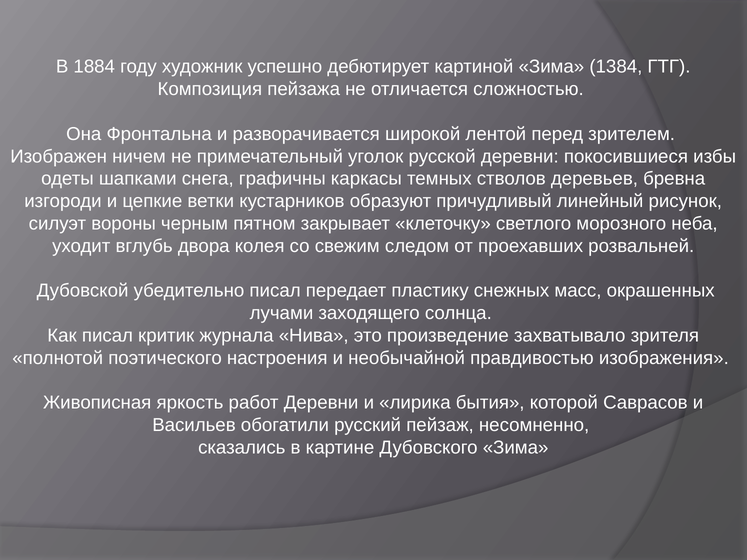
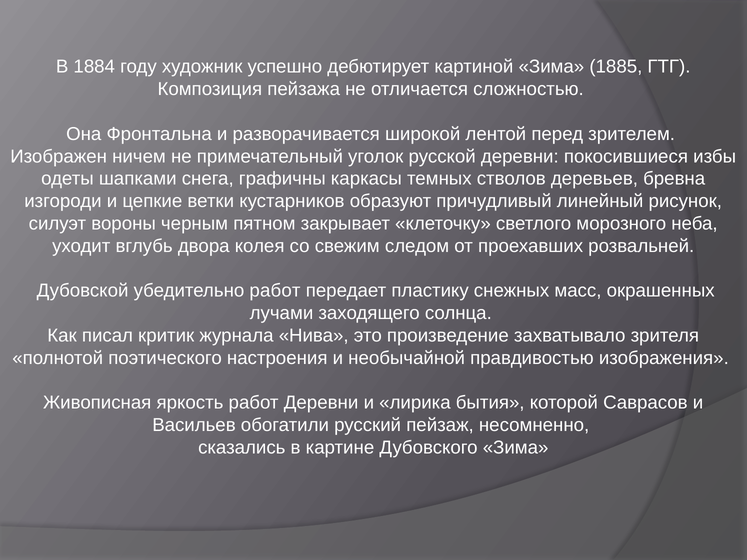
1384: 1384 -> 1885 (616, 67)
убедительно писал: писал -> работ (275, 291)
